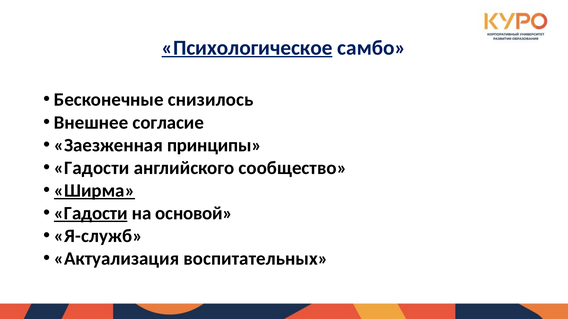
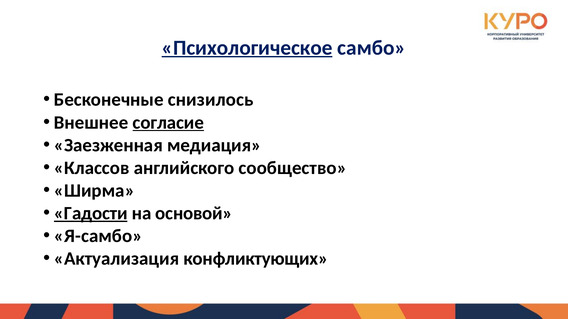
согласие underline: none -> present (168, 123)
принципы: принципы -> медиация (214, 145)
Гадости: Гадости -> Классов (92, 168)
Ширма underline: present -> none (94, 191)
Я-служб: Я-служб -> Я-самбо (98, 236)
воспитательных: воспитательных -> конфликтующих (256, 259)
